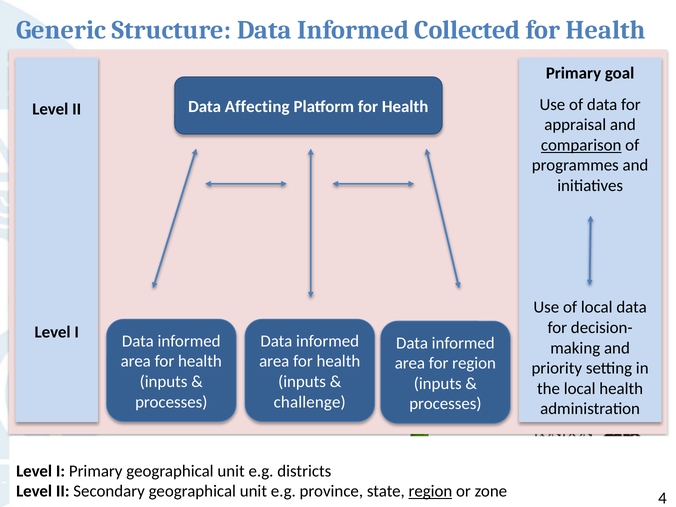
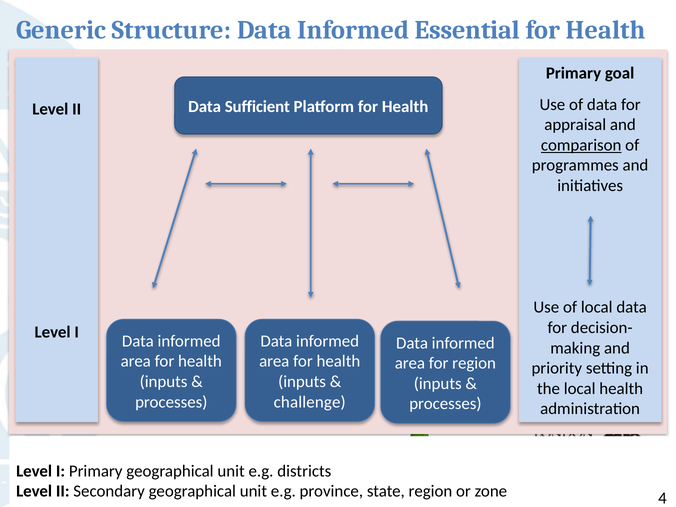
Collected: Collected -> Essential (467, 30)
Affecting: Affecting -> Sufficient (257, 107)
region underline: present -> none (430, 491)
